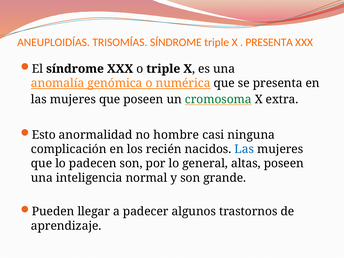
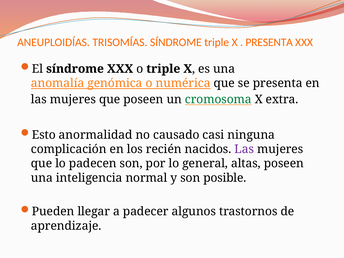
hombre: hombre -> causado (176, 135)
Las colour: blue -> purple (244, 149)
grande: grande -> posible (225, 178)
